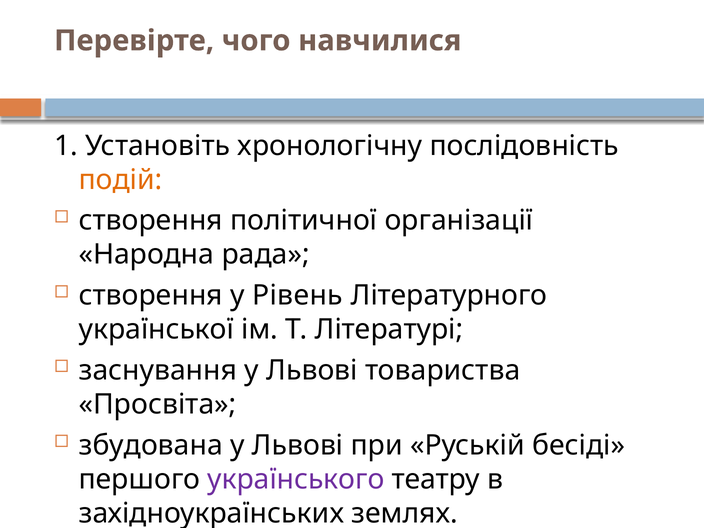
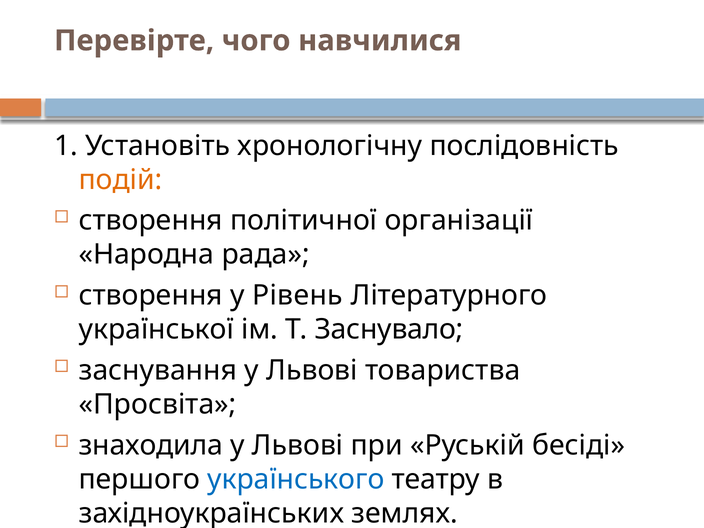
Літературі: Літературі -> Заснувало (389, 330)
збудована: збудована -> знаходила (151, 445)
українського colour: purple -> blue (296, 479)
